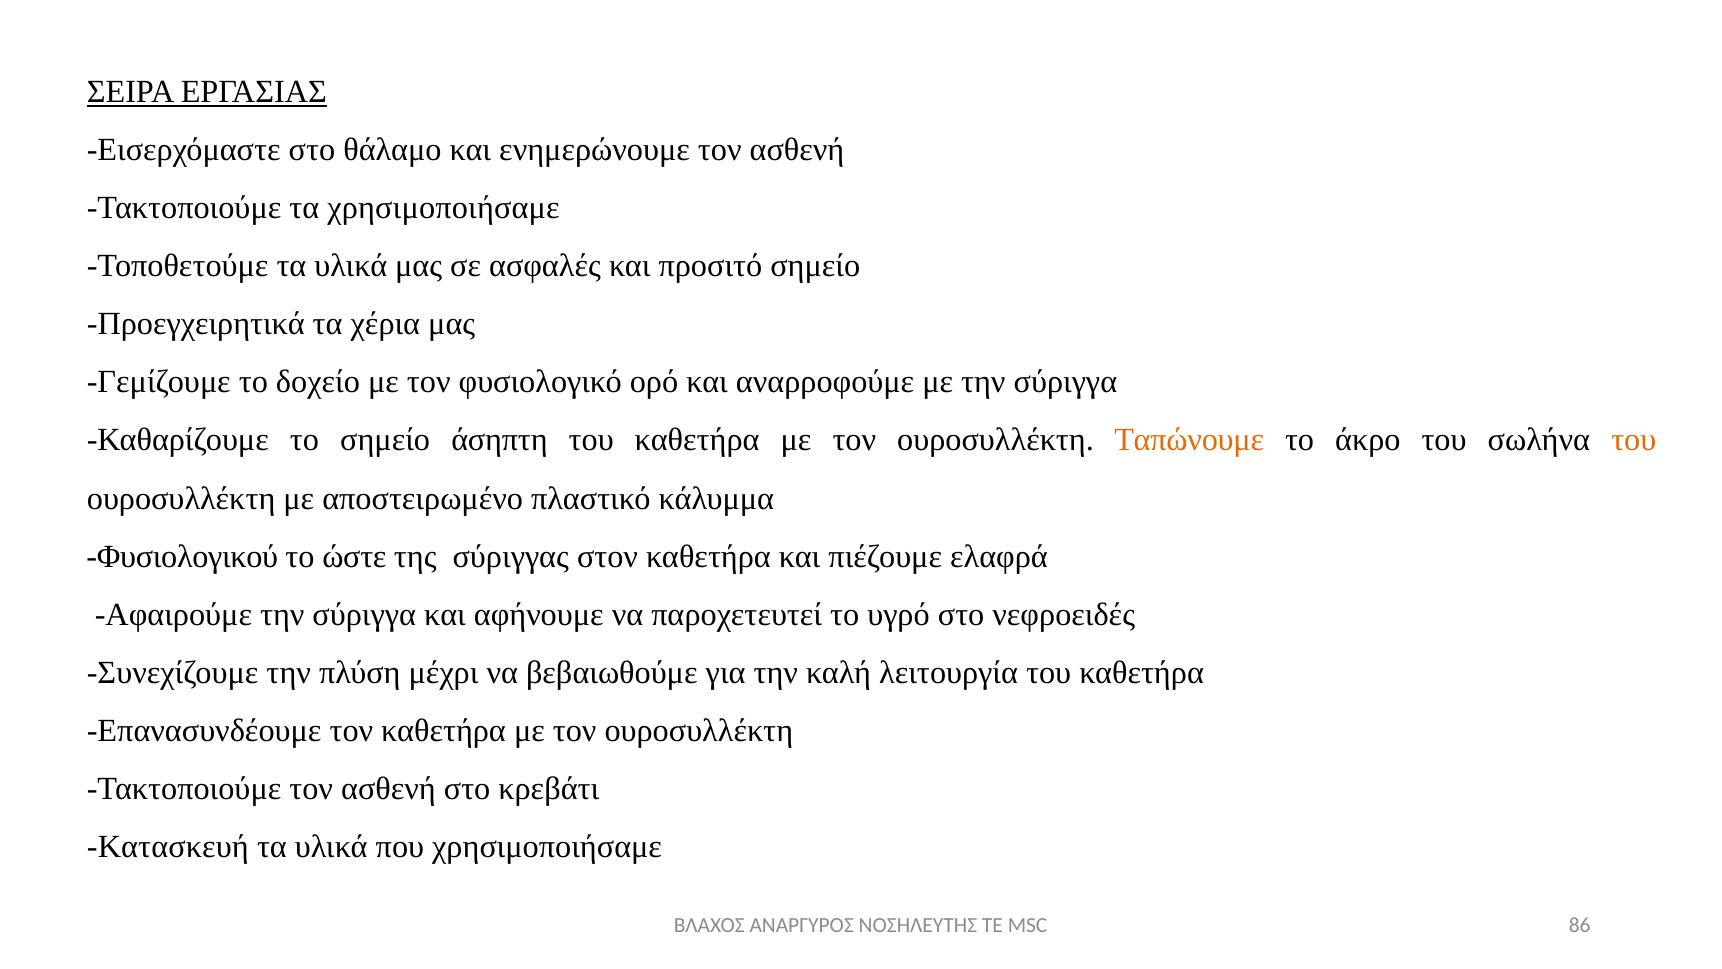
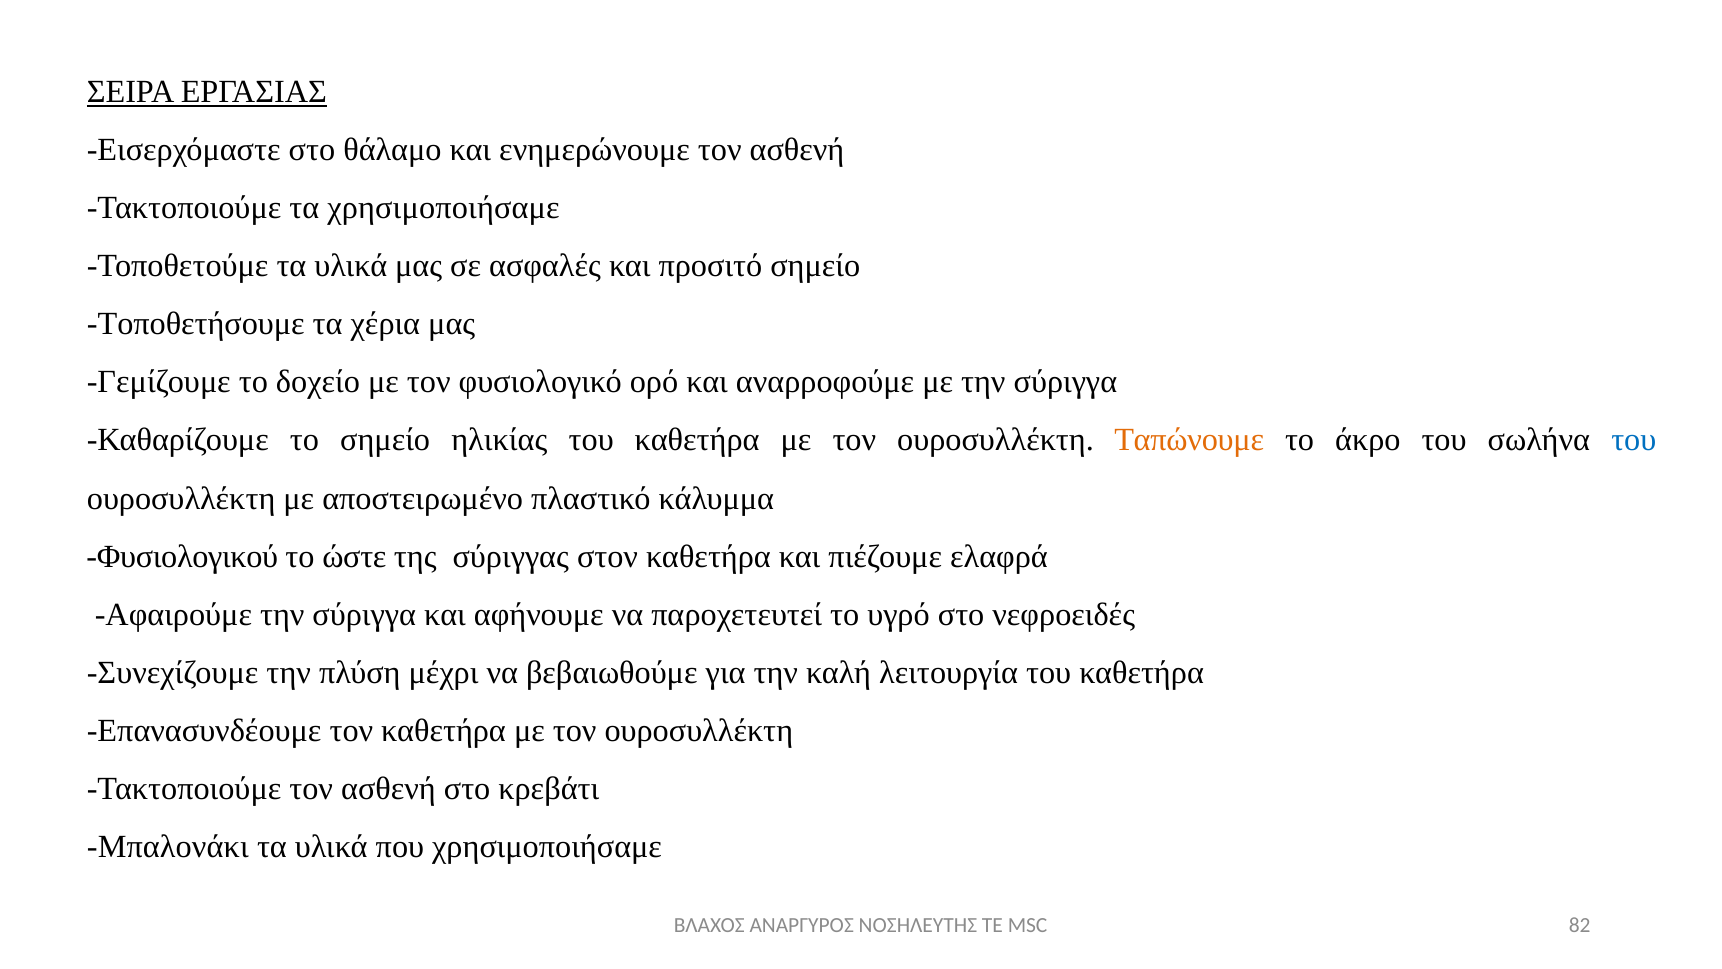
Προεγχειρητικά: Προεγχειρητικά -> Τοποθετήσουμε (196, 324)
άσηπτη: άσηπτη -> ηλικίας (499, 440)
του colour: orange -> blue (1634, 440)
Κατασκευή: Κατασκευή -> Μπαλονάκι (168, 847)
86: 86 -> 82 (1580, 925)
